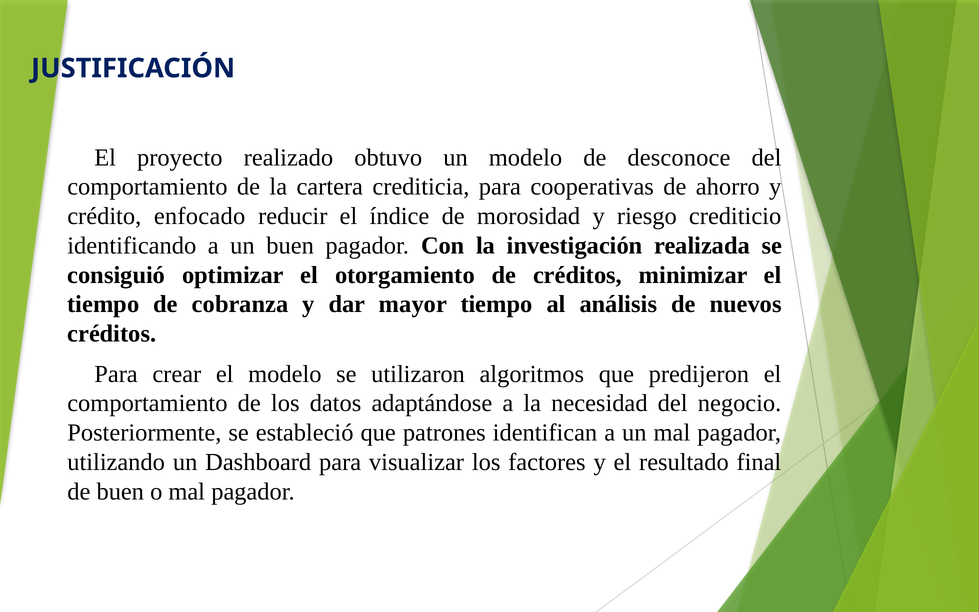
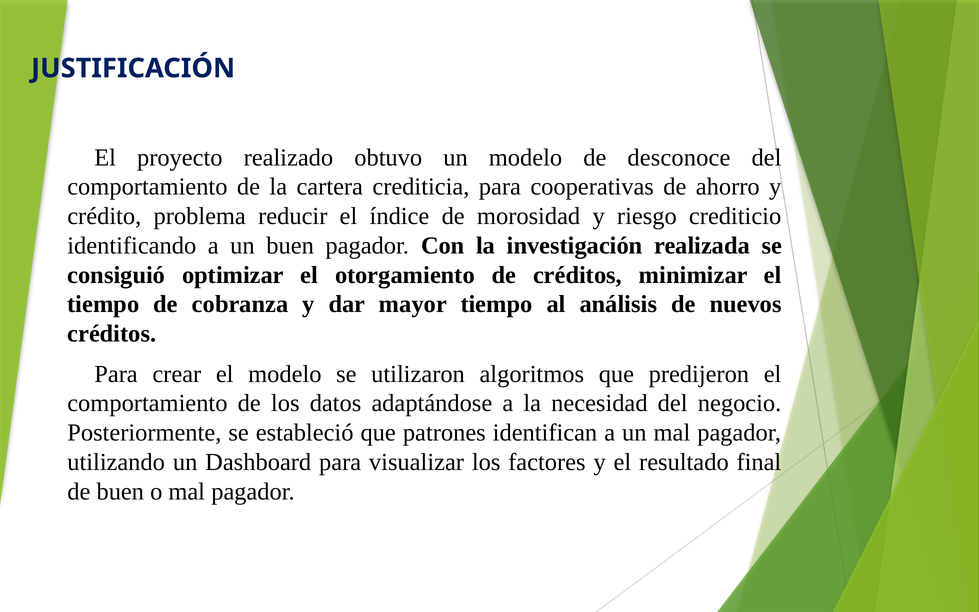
enfocado: enfocado -> problema (200, 216)
